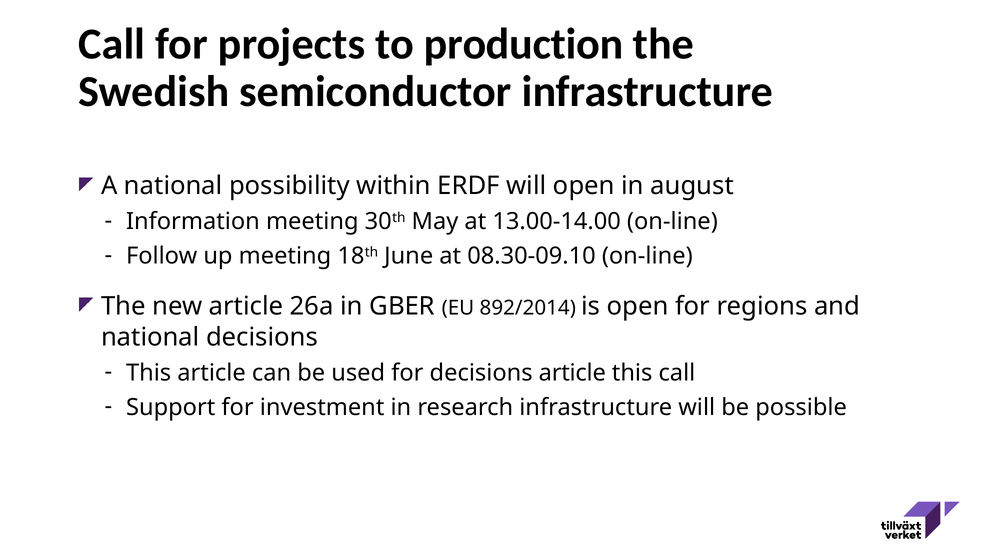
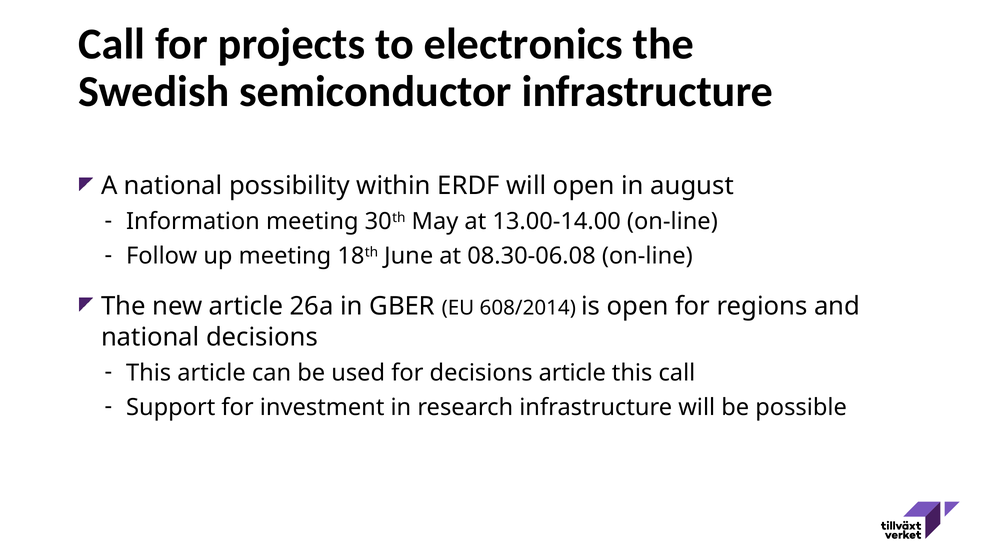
production: production -> electronics (523, 44)
08.30-09.10: 08.30-09.10 -> 08.30-06.08 (531, 256)
892/2014: 892/2014 -> 608/2014 (528, 308)
